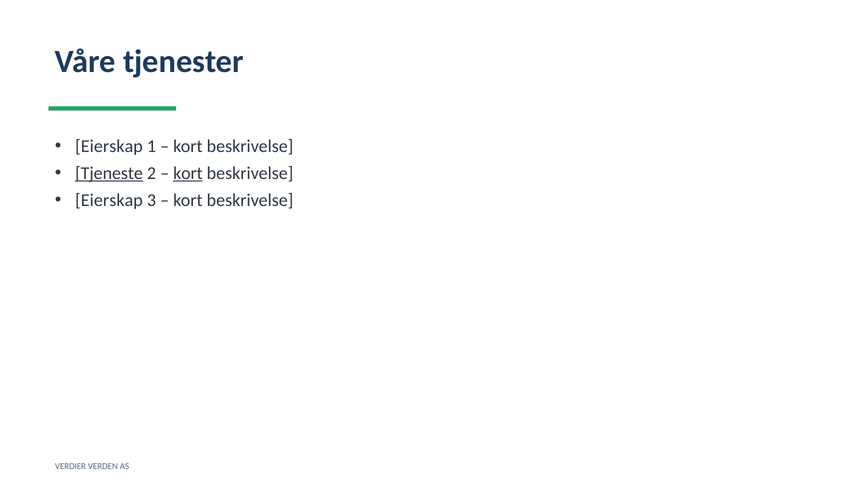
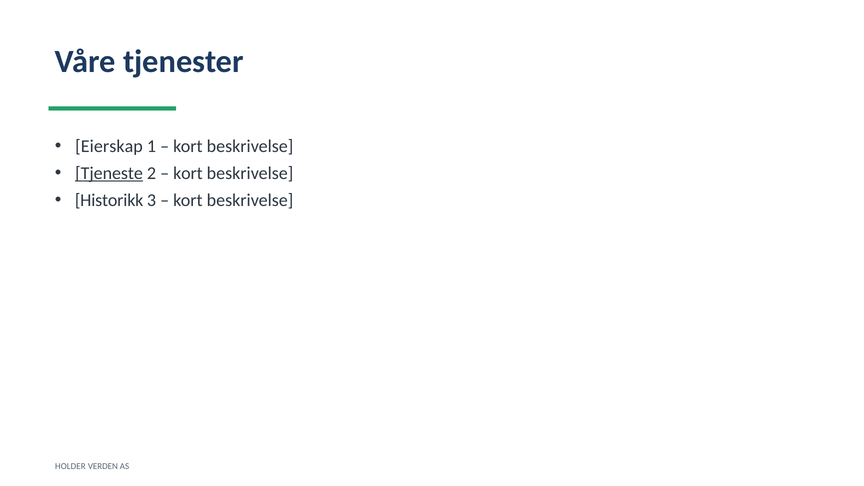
kort underline: present -> none (188, 173)
Eierskap: Eierskap -> Historikk (109, 200)
VERDIER: VERDIER -> HOLDER (70, 466)
